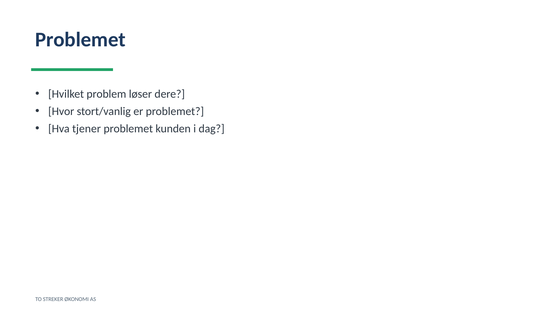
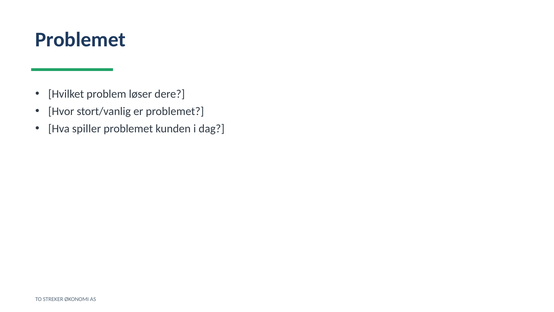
tjener: tjener -> spiller (87, 128)
